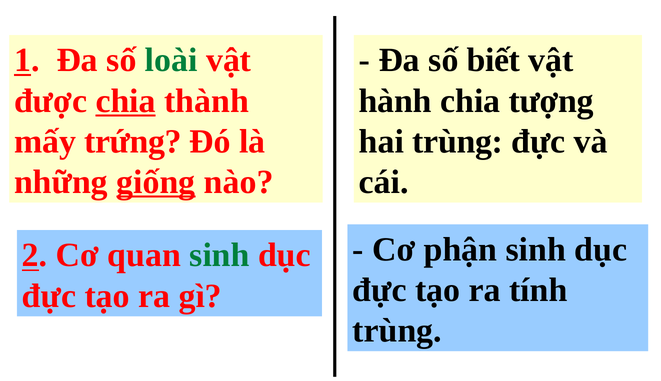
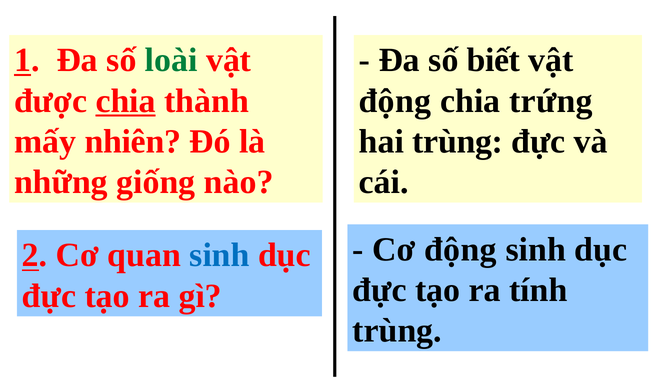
hành: hành -> động (395, 101)
tượng: tượng -> trứng (551, 101)
trứng: trứng -> nhiên (133, 142)
giống underline: present -> none (156, 182)
Cơ phận: phận -> động (460, 250)
sinh colour: green -> blue (219, 255)
